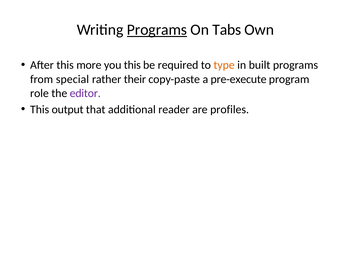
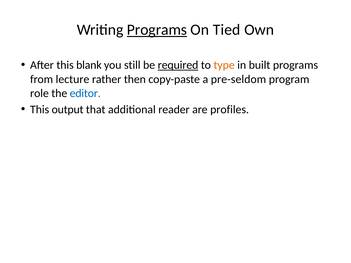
Tabs: Tabs -> Tied (227, 30)
more: more -> blank (89, 65)
you this: this -> still (132, 65)
required underline: none -> present (178, 65)
special: special -> lecture (72, 79)
their: their -> then (135, 79)
pre-execute: pre-execute -> pre-seldom (238, 79)
editor colour: purple -> blue (85, 93)
